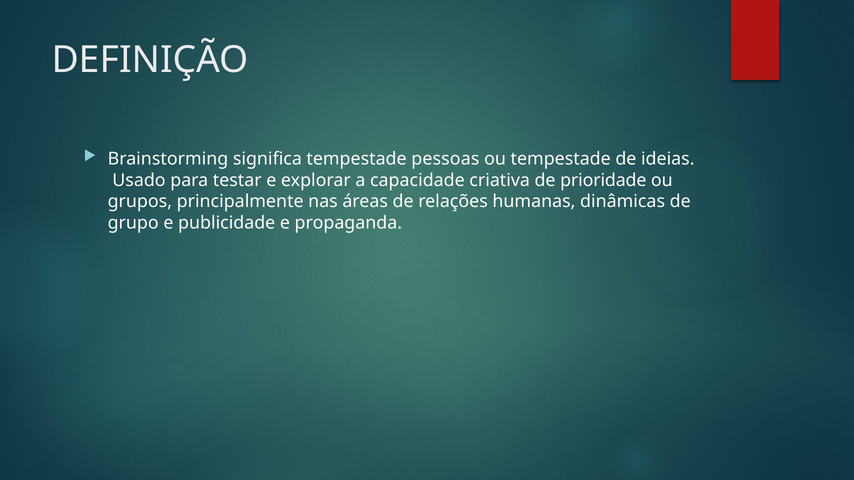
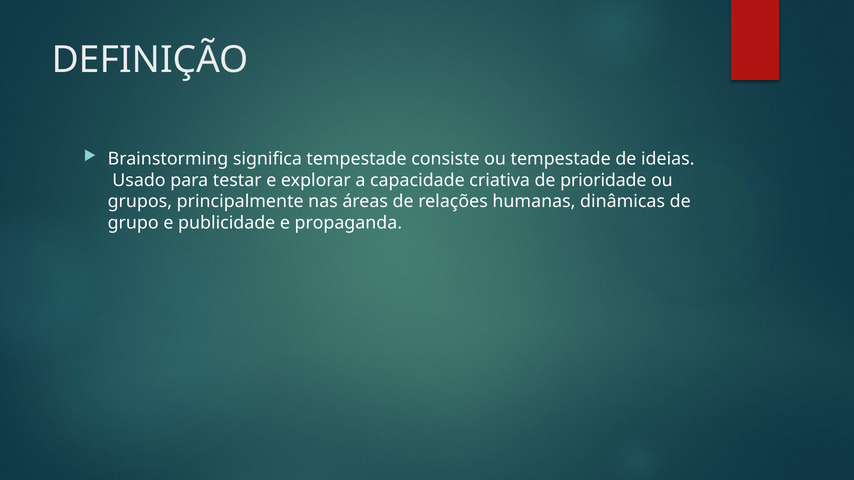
pessoas: pessoas -> consiste (445, 159)
